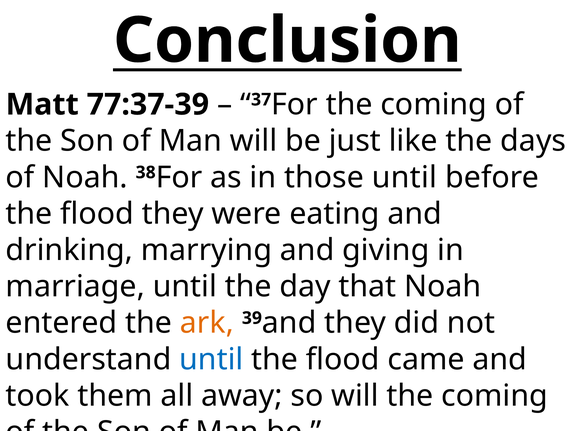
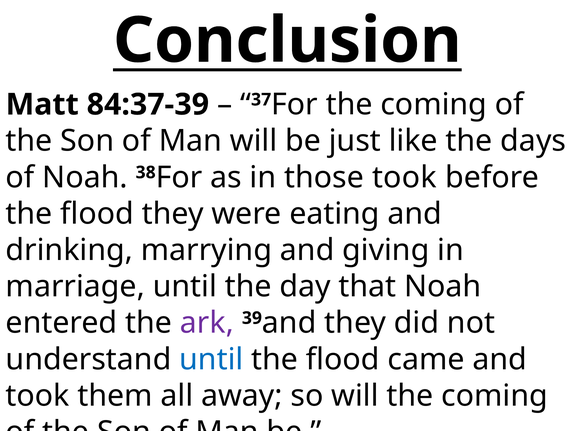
77:37-39: 77:37-39 -> 84:37-39 (148, 105)
those until: until -> took (404, 177)
ark colour: orange -> purple (207, 323)
